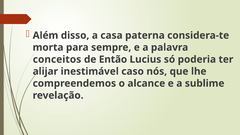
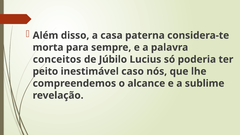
Então: Então -> Júbilo (113, 59)
alijar: alijar -> peito (45, 71)
